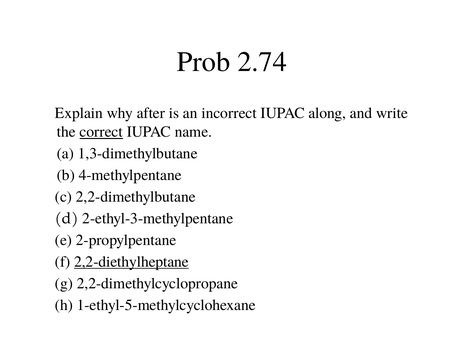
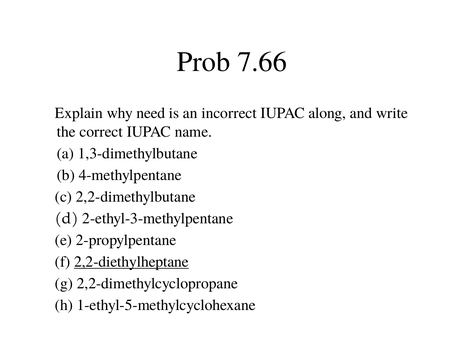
2.74: 2.74 -> 7.66 (262, 62)
after: after -> need (151, 113)
correct underline: present -> none (101, 132)
